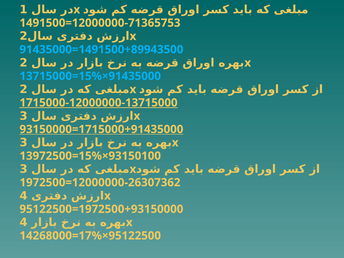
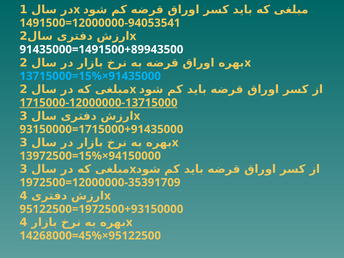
1491500=12000000-71365753: 1491500=12000000-71365753 -> 1491500=12000000-94053541 (100, 23)
91435000=1491500+89943500 colour: light blue -> white (101, 50)
93150000=1715000+91435000 underline: present -> none (101, 129)
13972500=15%×93150100: 13972500=15%×93150100 -> 13972500=15%×94150000 (90, 156)
1972500=12000000-26307362: 1972500=12000000-26307362 -> 1972500=12000000-35391709 (100, 183)
14268000=17%×95122500: 14268000=17%×95122500 -> 14268000=45%×95122500 (90, 236)
